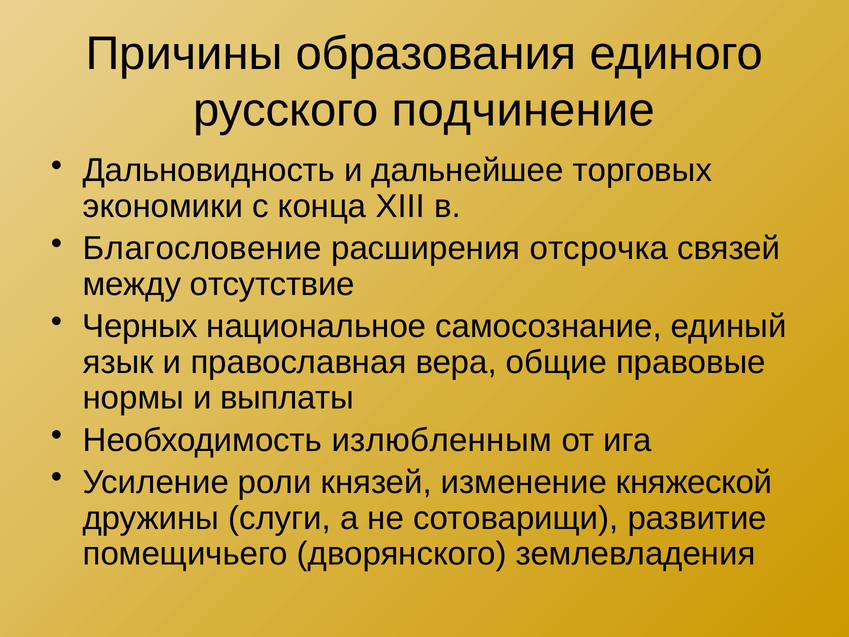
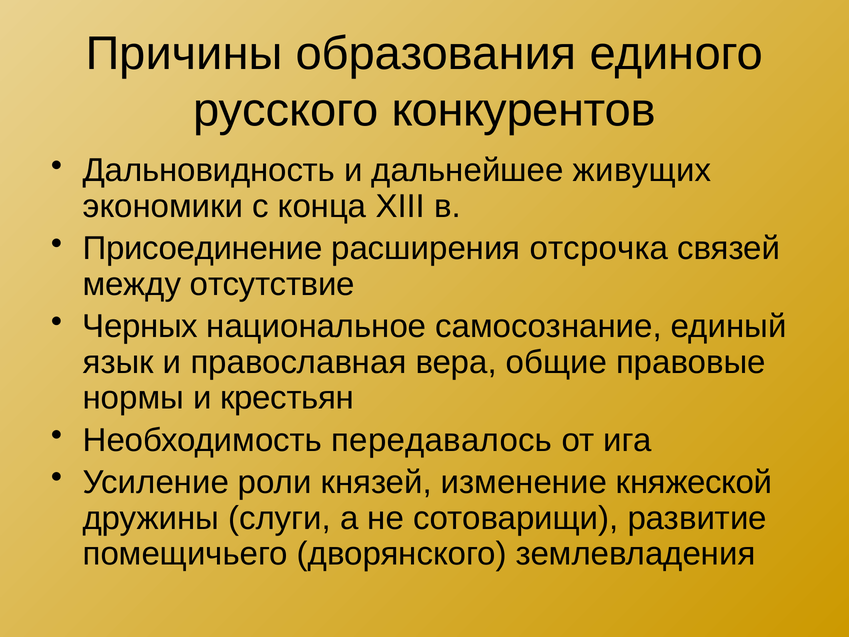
подчинение: подчинение -> конкурентов (524, 110)
торговых: торговых -> живущих (642, 170)
Благословение: Благословение -> Присоединение (203, 248)
выплаты: выплаты -> крестьян (287, 398)
излюбленным: излюбленным -> передавалось (442, 440)
